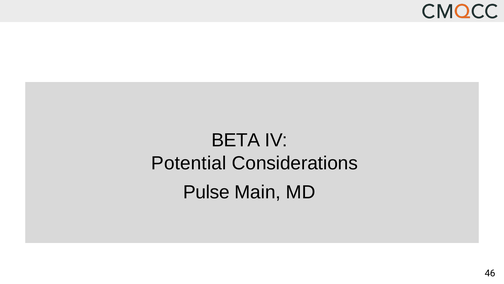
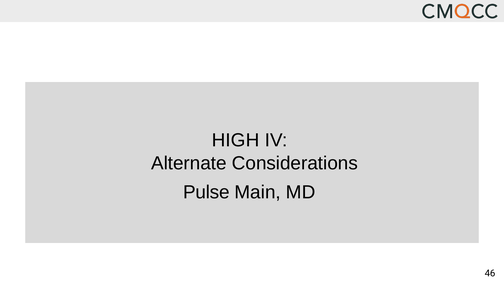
BETA: BETA -> HIGH (236, 140)
Potential: Potential -> Alternate (189, 163)
